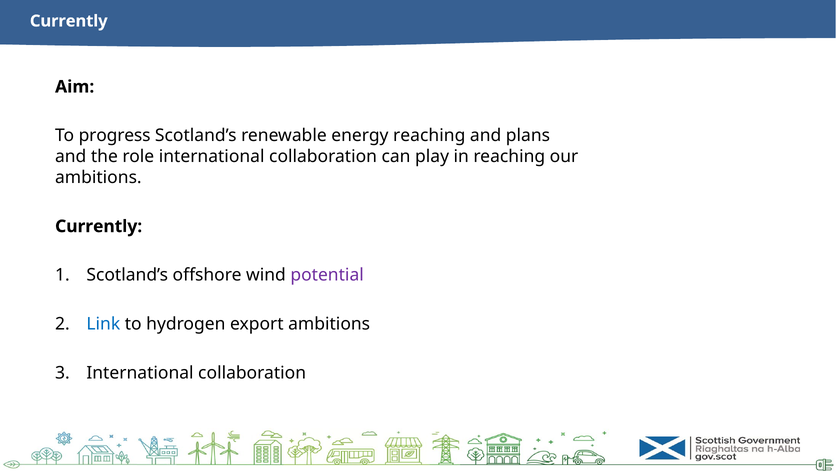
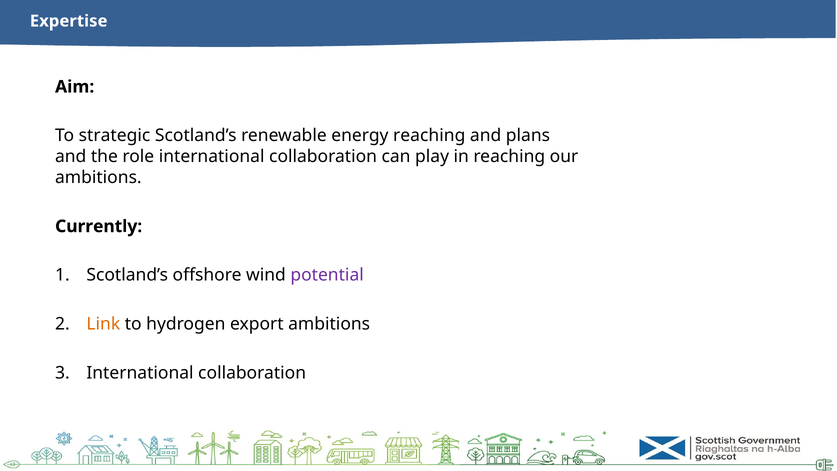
Currently: Currently -> Expertise (69, 21)
progress: progress -> strategic (115, 136)
Link colour: blue -> orange (103, 324)
